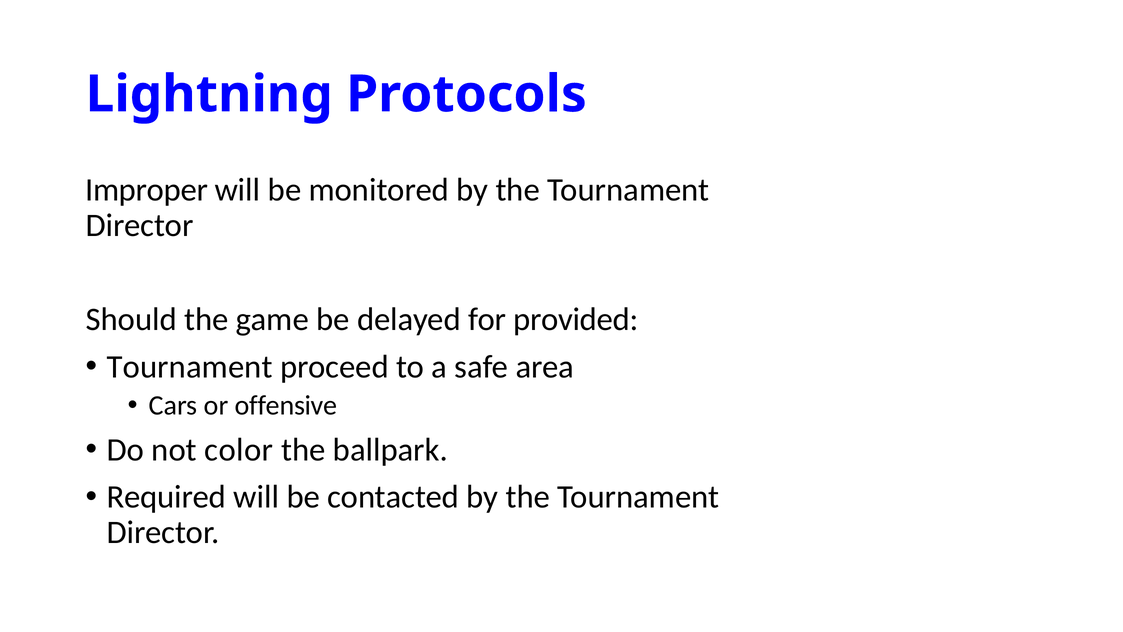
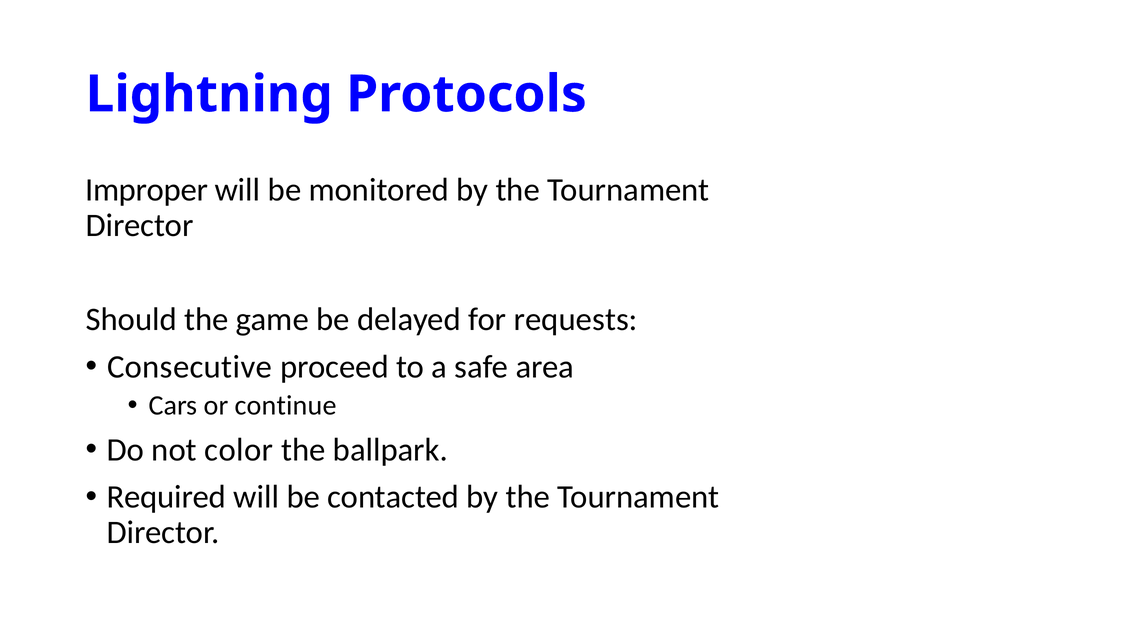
provided: provided -> requests (576, 319)
Tournament: Tournament -> Consecutive (189, 367)
offensive: offensive -> continue (286, 405)
